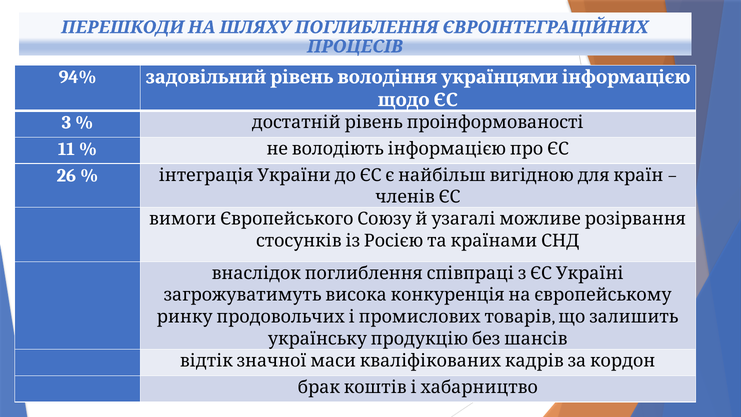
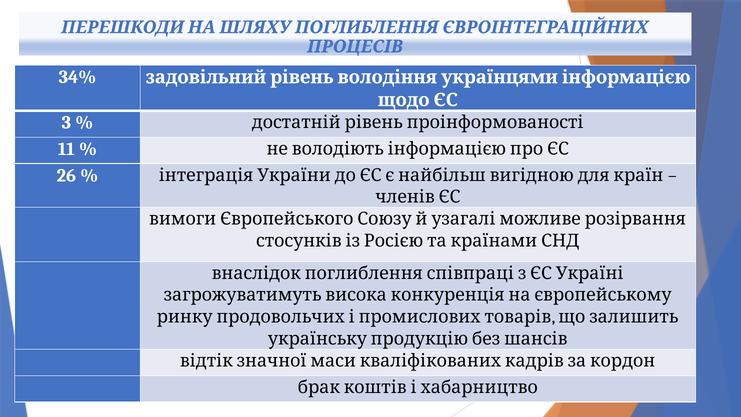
94%: 94% -> 34% (78, 77)
